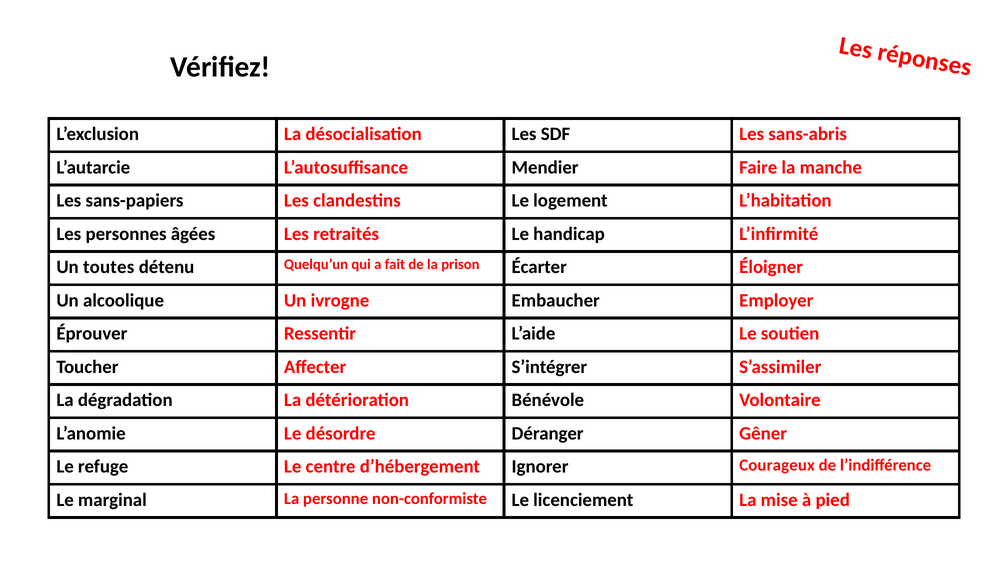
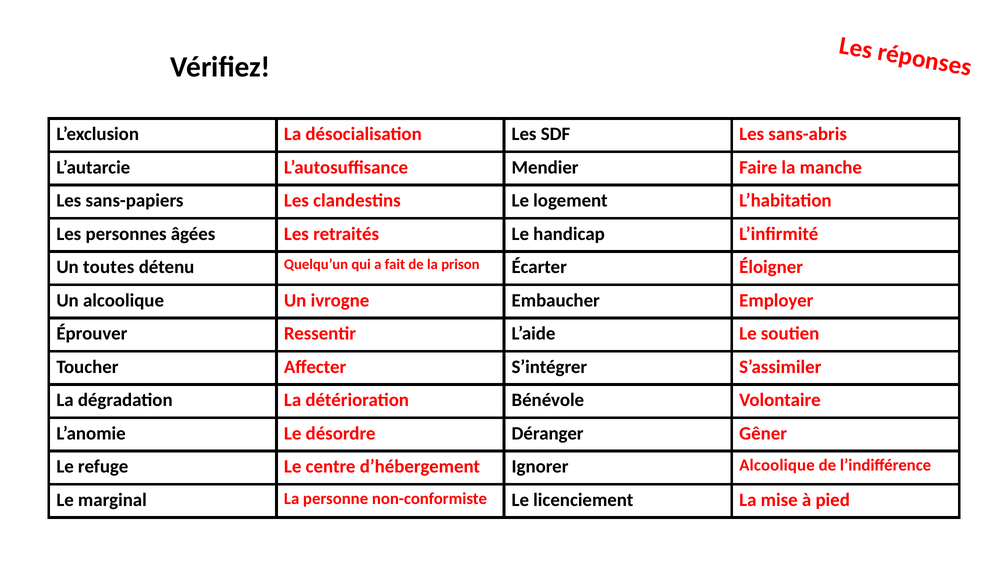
Ignorer Courageux: Courageux -> Alcoolique (777, 465)
